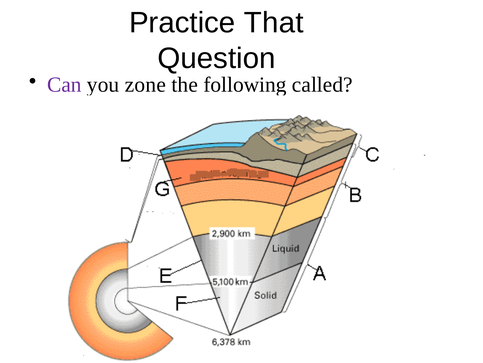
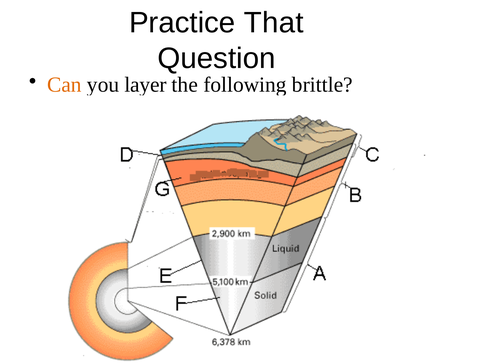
Can colour: purple -> orange (64, 85)
zone: zone -> layer (146, 85)
called: called -> brittle (322, 85)
